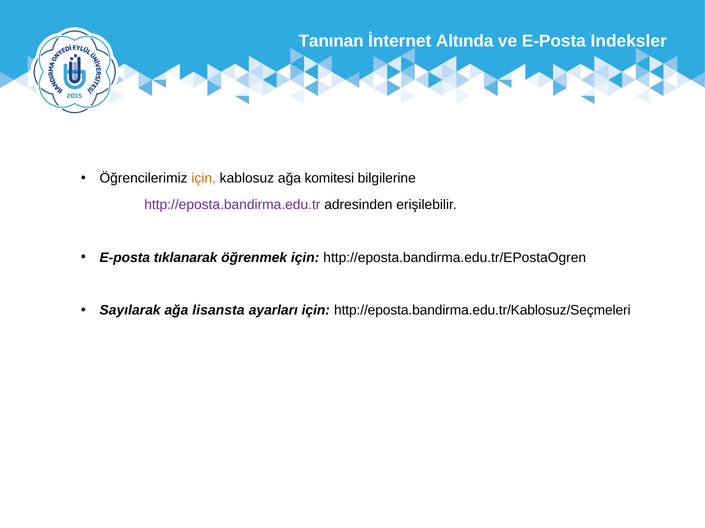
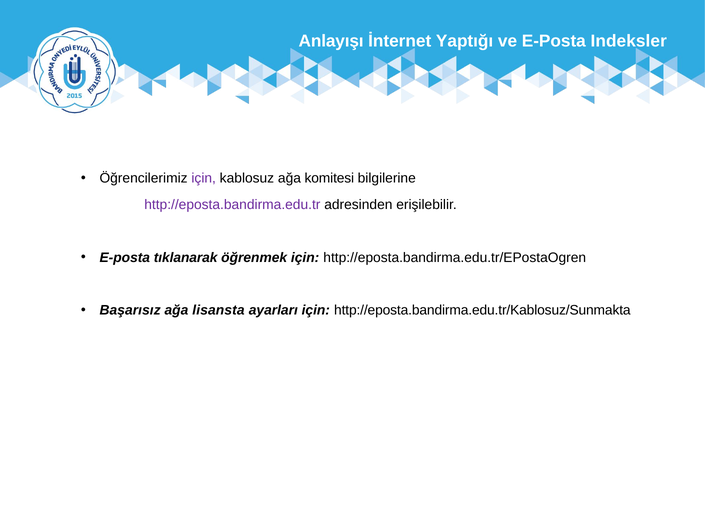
Tanınan: Tanınan -> Anlayışı (331, 41)
Altında: Altında -> Yaptığı (465, 41)
için colour: orange -> purple (204, 179)
Sayılarak: Sayılarak -> Başarısız (130, 311)
http://eposta.bandirma.edu.tr/Kablosuz/Seçmeleri: http://eposta.bandirma.edu.tr/Kablosuz/Seçmeleri -> http://eposta.bandirma.edu.tr/Kablosuz/Sunmakta (482, 311)
